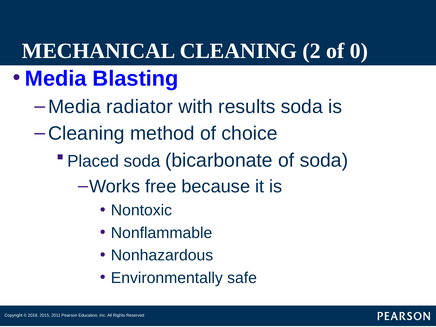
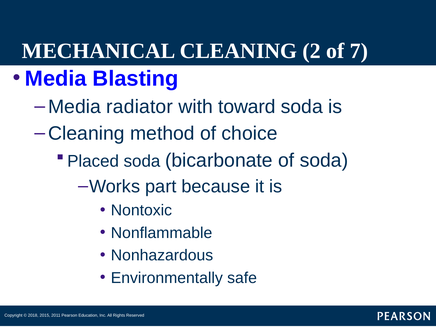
0: 0 -> 7 (359, 51)
results: results -> toward (247, 107)
free: free -> part (161, 187)
